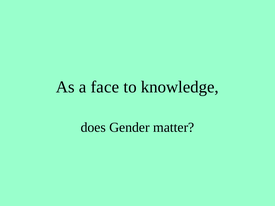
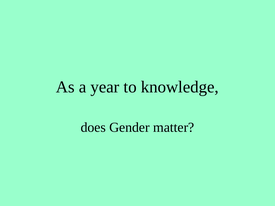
face: face -> year (105, 87)
